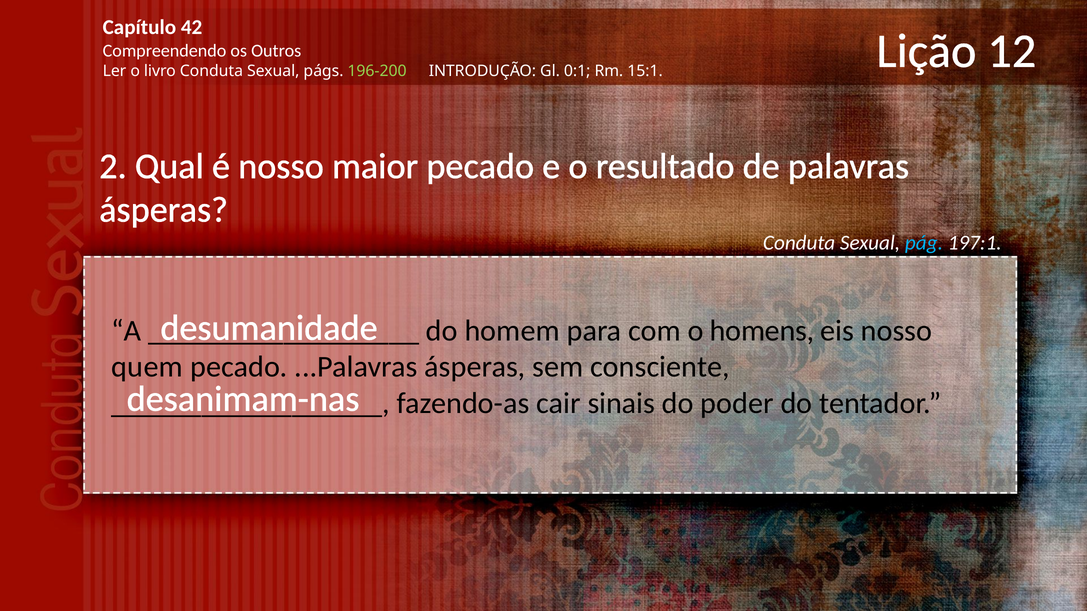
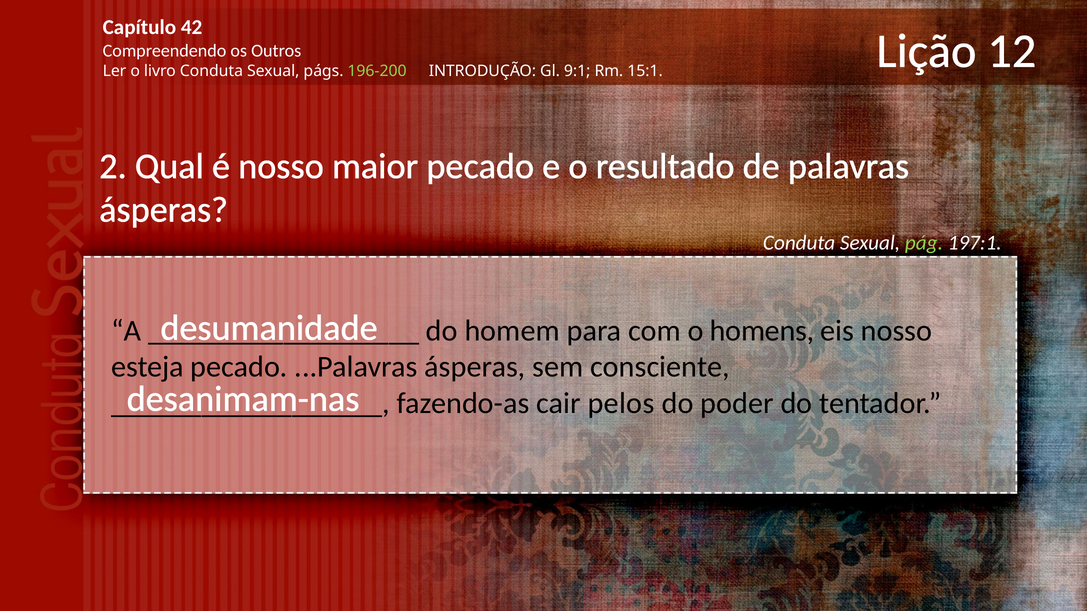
0:1: 0:1 -> 9:1 (577, 71)
pág colour: light blue -> light green (924, 243)
quem: quem -> esteja (147, 367)
sinais: sinais -> pelos (621, 403)
